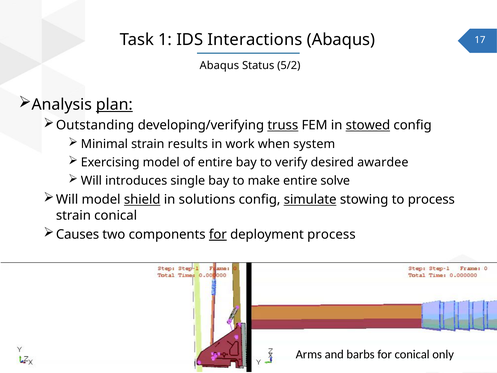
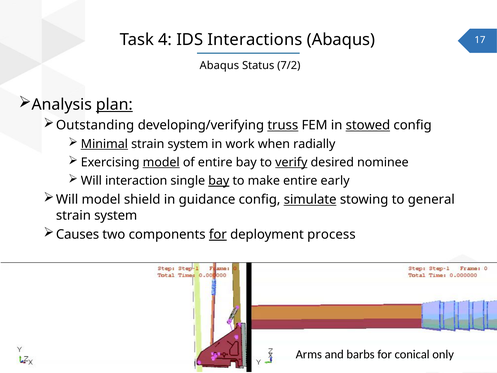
1: 1 -> 4 (165, 40)
5/2: 5/2 -> 7/2 (289, 66)
Minimal underline: none -> present (104, 144)
results: results -> system (188, 144)
system: system -> radially (314, 144)
model underline: none -> present (161, 162)
verify underline: none -> present (291, 162)
awardee: awardee -> nominee (383, 162)
introduces: introduces -> interaction (136, 181)
bay underline: none -> present (219, 181)
solve: solve -> early (335, 181)
shield underline: present -> none (142, 199)
solutions: solutions -> guidance (207, 199)
to process: process -> general (431, 199)
conical: conical -> system (116, 215)
